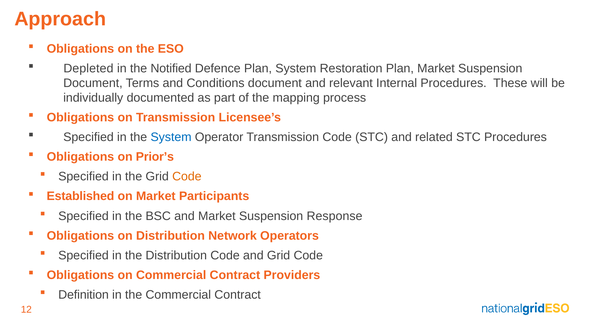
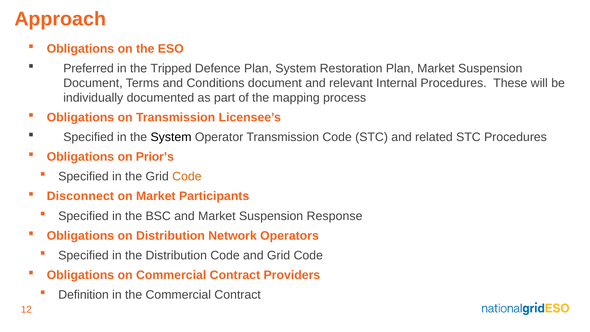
Depleted: Depleted -> Preferred (89, 68)
Notified: Notified -> Tripped (171, 68)
System colour: blue -> black (171, 137)
Established: Established -> Disconnect (80, 196)
